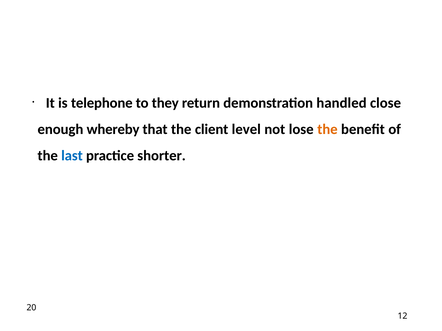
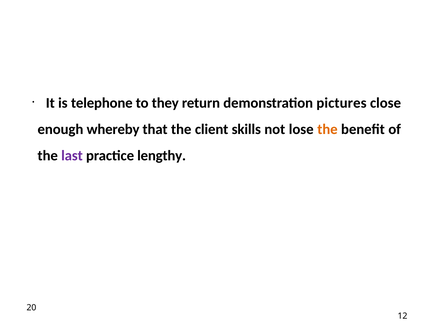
handled: handled -> pictures (341, 103)
level: level -> skills (246, 130)
last colour: blue -> purple (72, 156)
shorter: shorter -> lengthy (162, 156)
